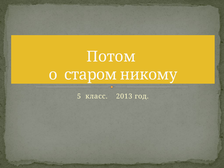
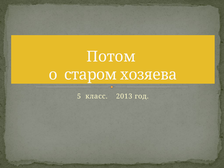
никому: никому -> хозяева (149, 75)
